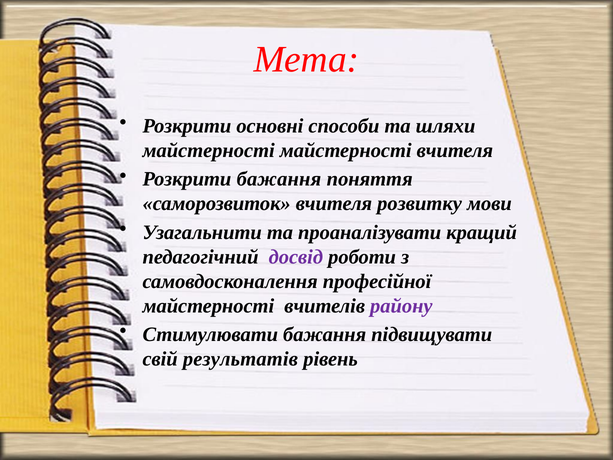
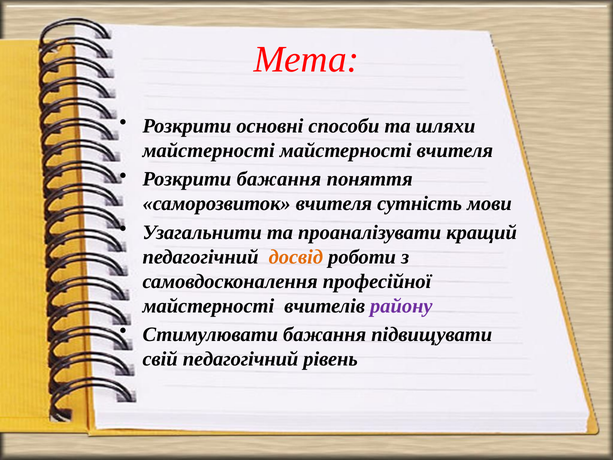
розвитку: розвитку -> сутність (420, 204)
досвід colour: purple -> orange (296, 257)
свій результатів: результатів -> педагогічний (241, 359)
